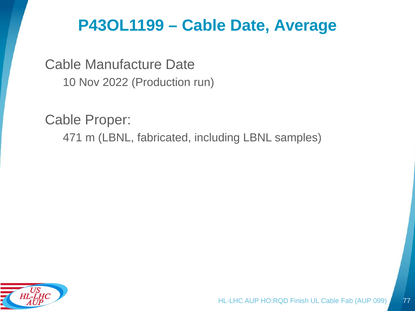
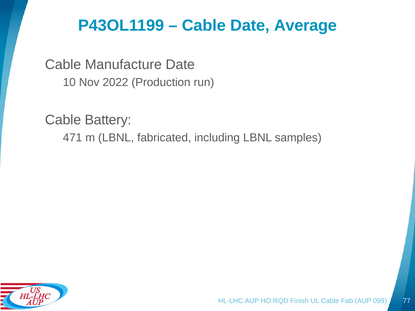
Proper: Proper -> Battery (108, 120)
